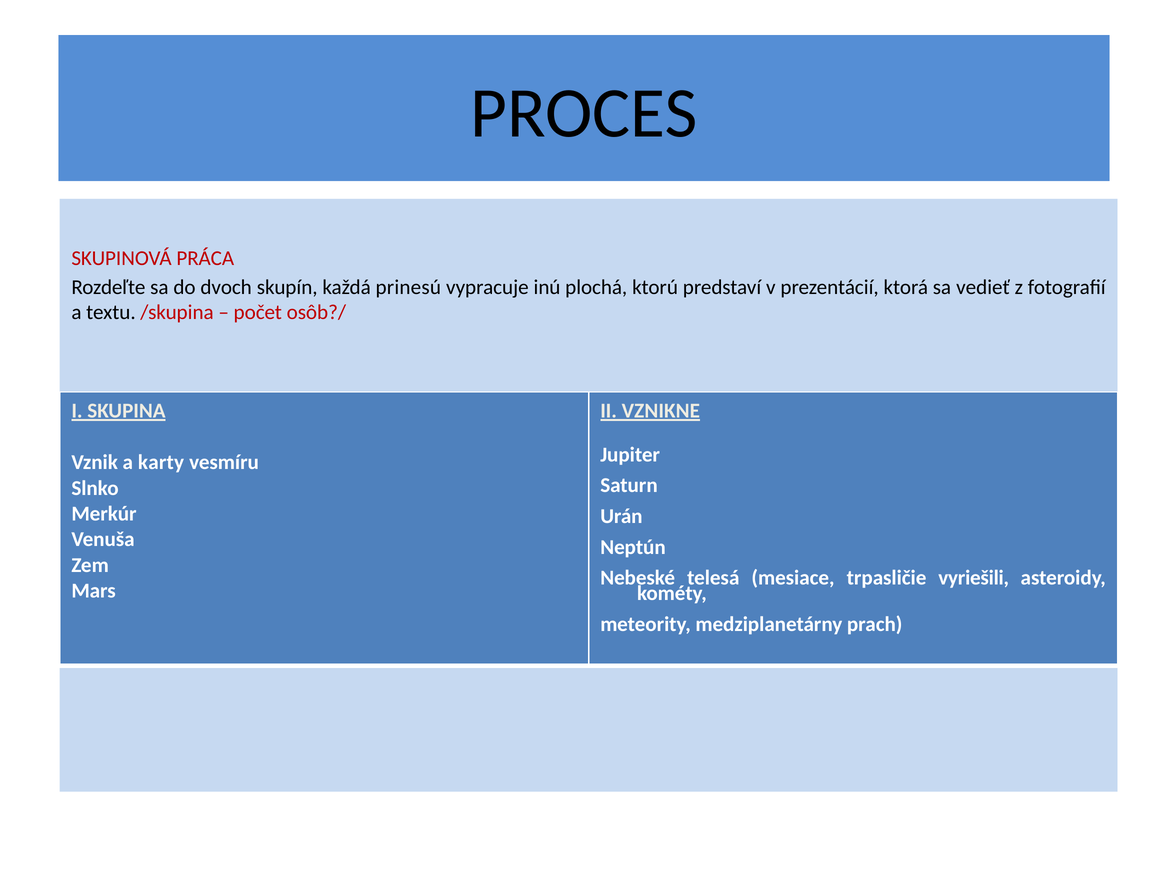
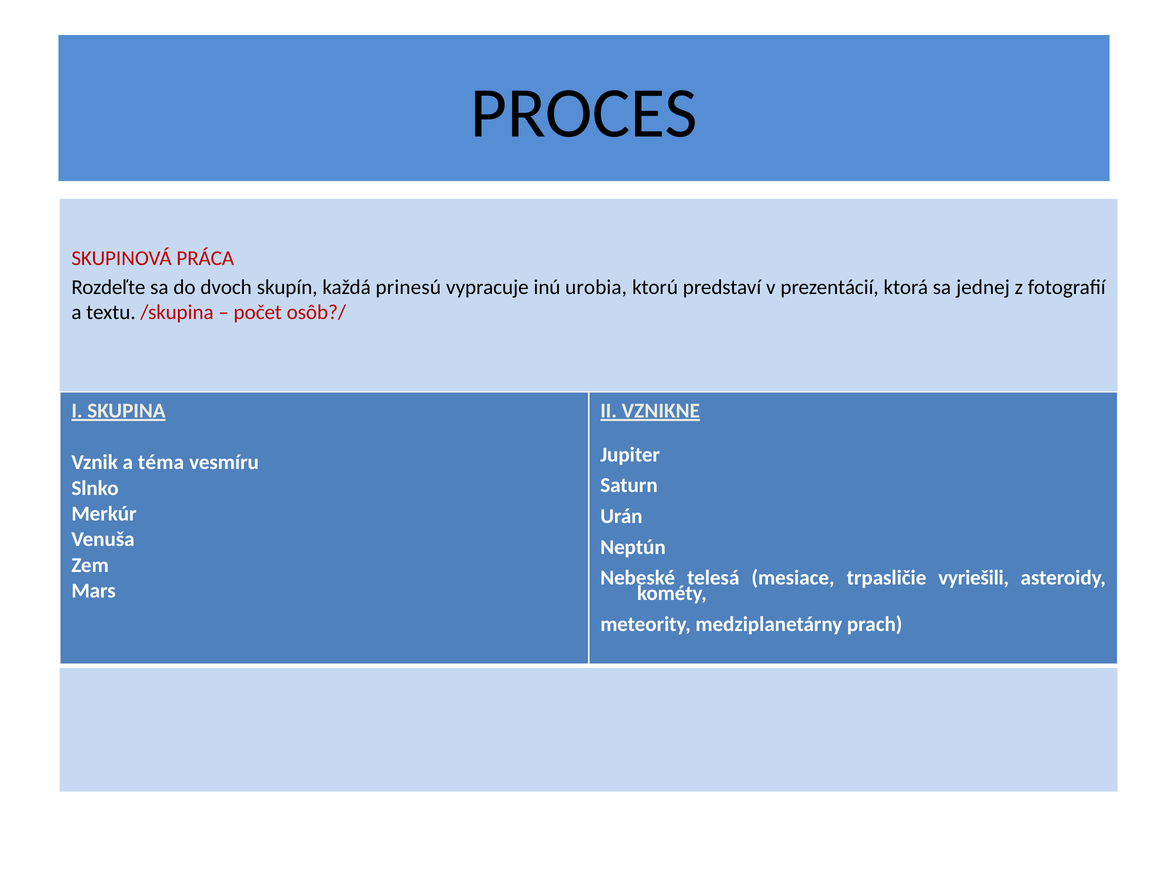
plochá: plochá -> urobia (596, 287)
vedieť: vedieť -> jednej (983, 287)
karty: karty -> téma (161, 462)
